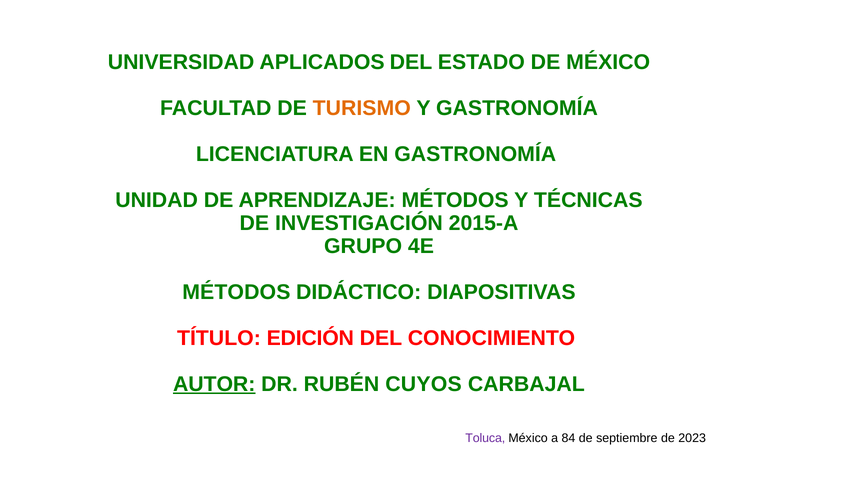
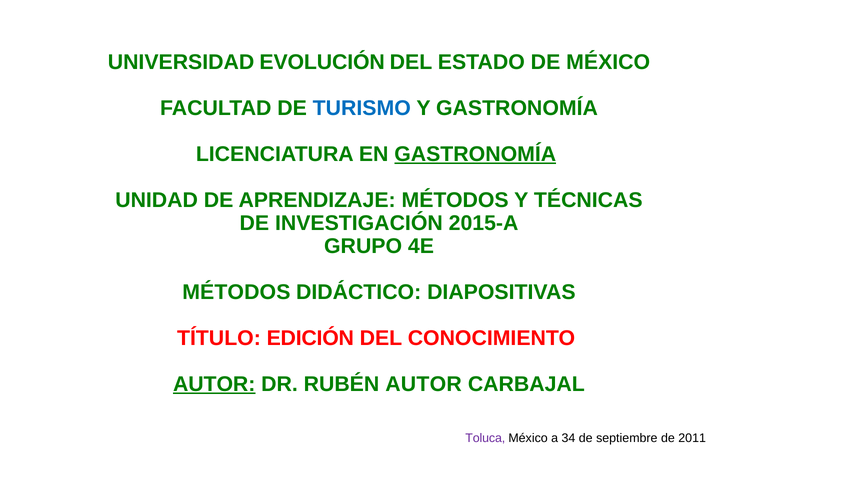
APLICADOS: APLICADOS -> EVOLUCIÓN (322, 62)
TURISMO colour: orange -> blue (362, 108)
GASTRONOMÍA underline: none -> present (475, 154)
RUBÉN CUYOS: CUYOS -> AUTOR (424, 384)
84: 84 -> 34 (568, 438)
2023: 2023 -> 2011 (692, 438)
